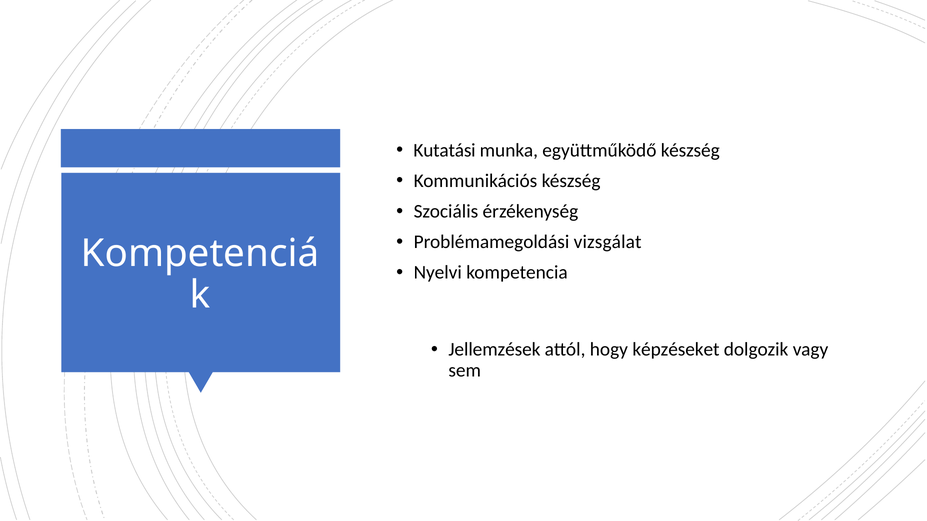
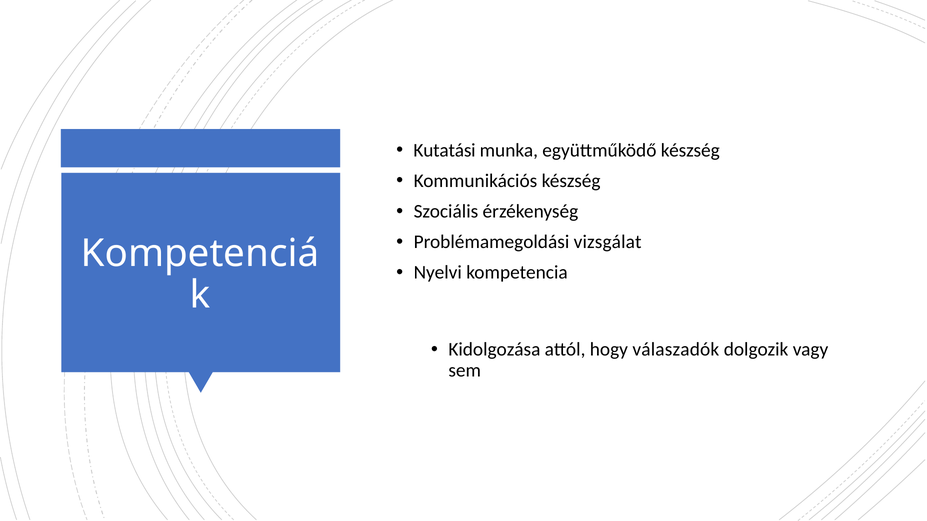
Jellemzések: Jellemzések -> Kidolgozása (494, 350)
képzéseket: képzéseket -> válaszadók (676, 350)
